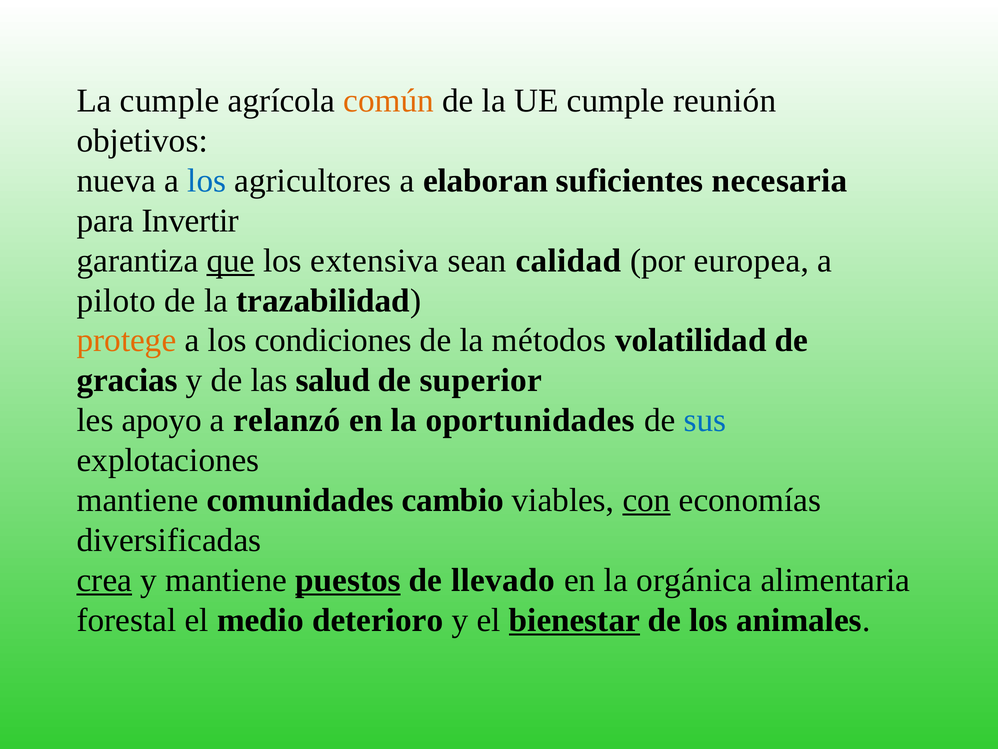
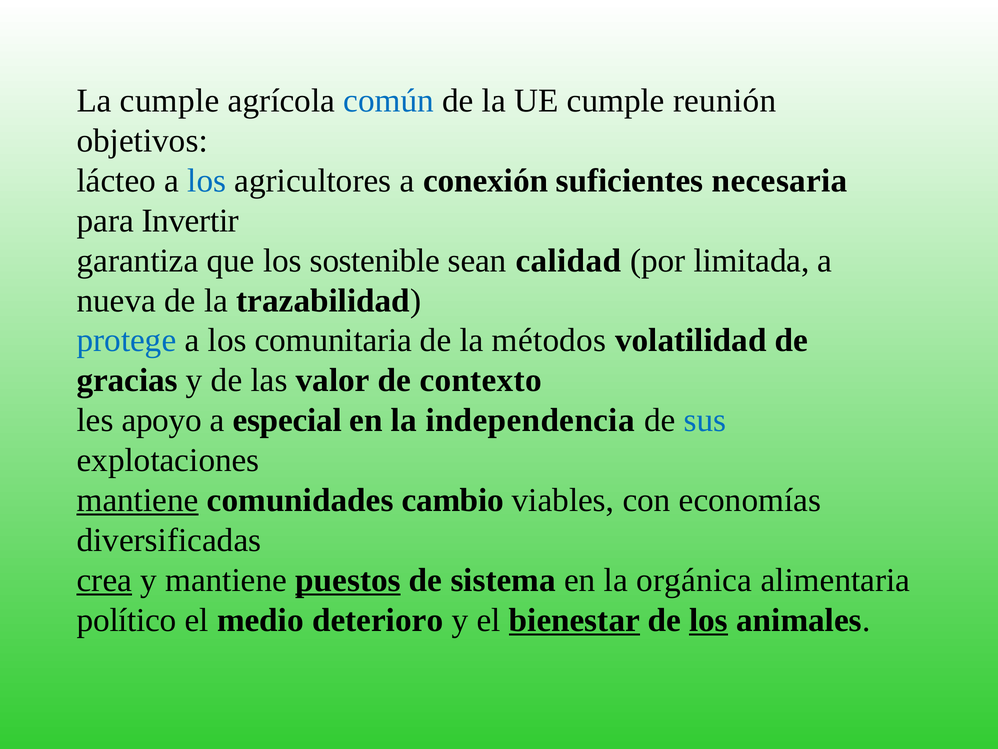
común colour: orange -> blue (389, 101)
nueva: nueva -> lácteo (116, 181)
elaboran: elaboran -> conexión (486, 181)
que underline: present -> none (231, 260)
extensiva: extensiva -> sostenible (375, 260)
europea: europea -> limitada (752, 260)
piloto: piloto -> nueva (116, 300)
protege colour: orange -> blue (127, 340)
condiciones: condiciones -> comunitaria (333, 340)
salud: salud -> valor (333, 380)
superior: superior -> contexto (481, 380)
relanzó: relanzó -> especial (287, 420)
oportunidades: oportunidades -> independencia (530, 420)
mantiene underline: none -> present (138, 500)
con underline: present -> none (647, 500)
llevado: llevado -> sistema (503, 580)
forestal: forestal -> político (127, 620)
los underline: none -> present (709, 620)
